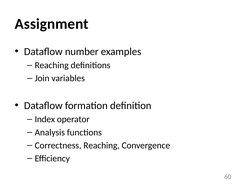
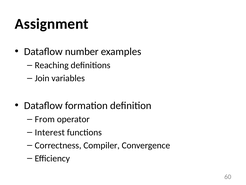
Index: Index -> From (45, 119)
Analysis: Analysis -> Interest (50, 132)
Correctness Reaching: Reaching -> Compiler (102, 145)
